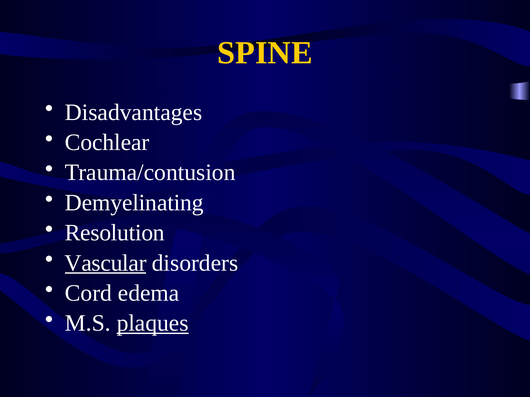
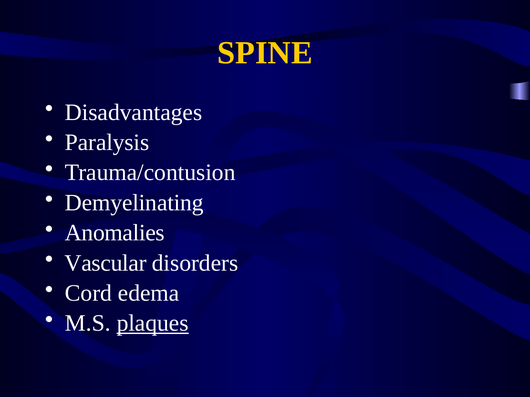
Cochlear: Cochlear -> Paralysis (107, 143)
Resolution: Resolution -> Anomalies (115, 233)
Vascular underline: present -> none (106, 263)
